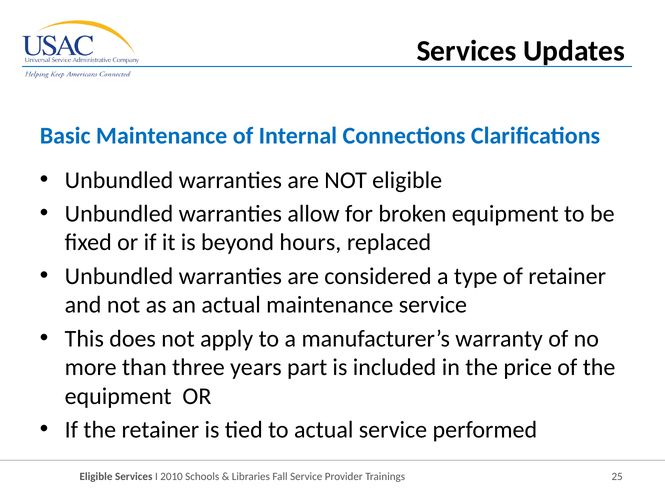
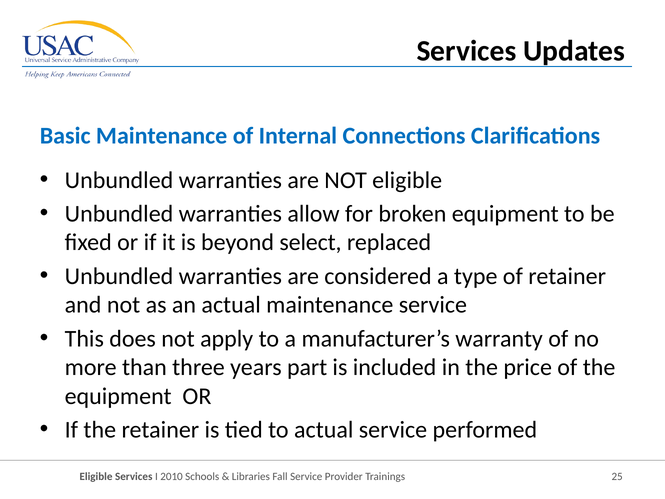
hours: hours -> select (310, 242)
